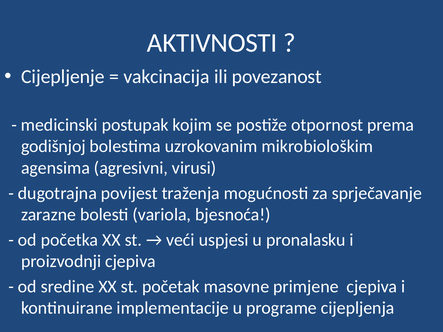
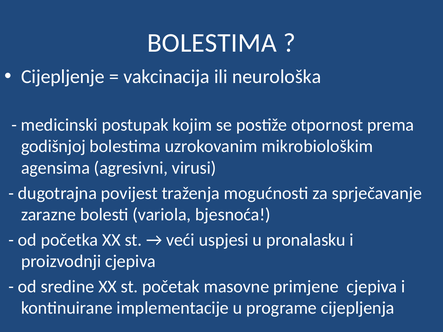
AKTIVNOSTI: AKTIVNOSTI -> BOLESTIMA (212, 43)
povezanost: povezanost -> neurološka (277, 77)
